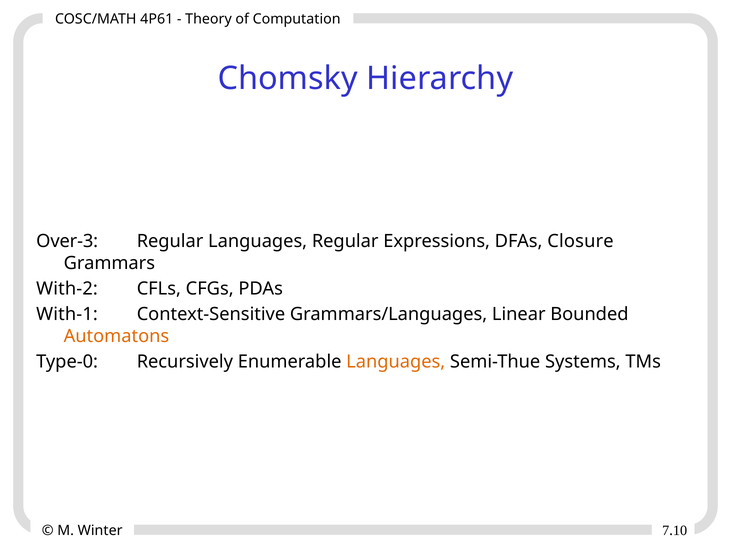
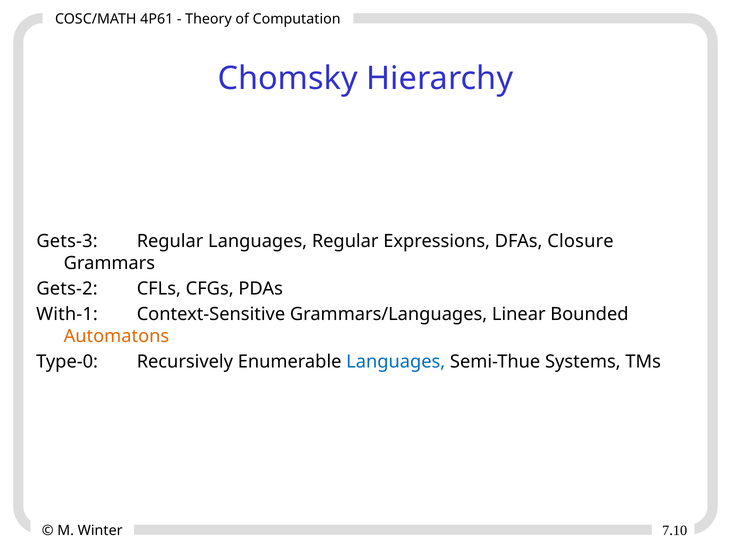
Over-3: Over-3 -> Gets-3 (67, 241)
With-2: With-2 -> Gets-2 (67, 289)
Languages colour: orange -> blue (396, 362)
